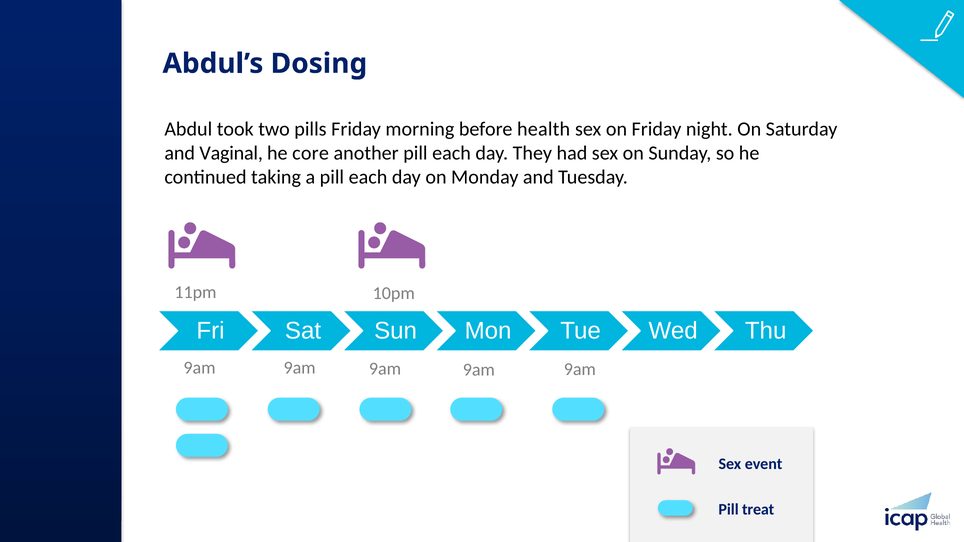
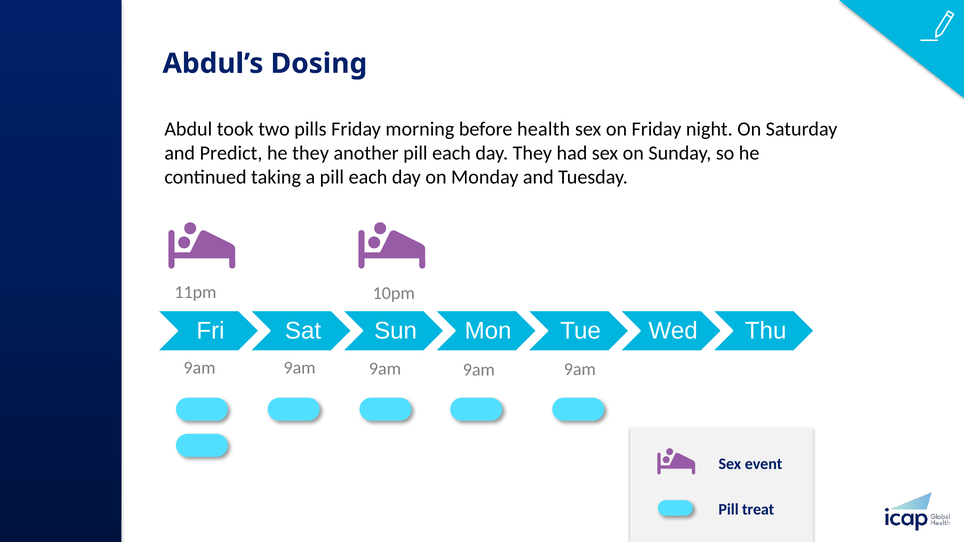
Vaginal: Vaginal -> Predict (231, 153)
he core: core -> they (311, 153)
